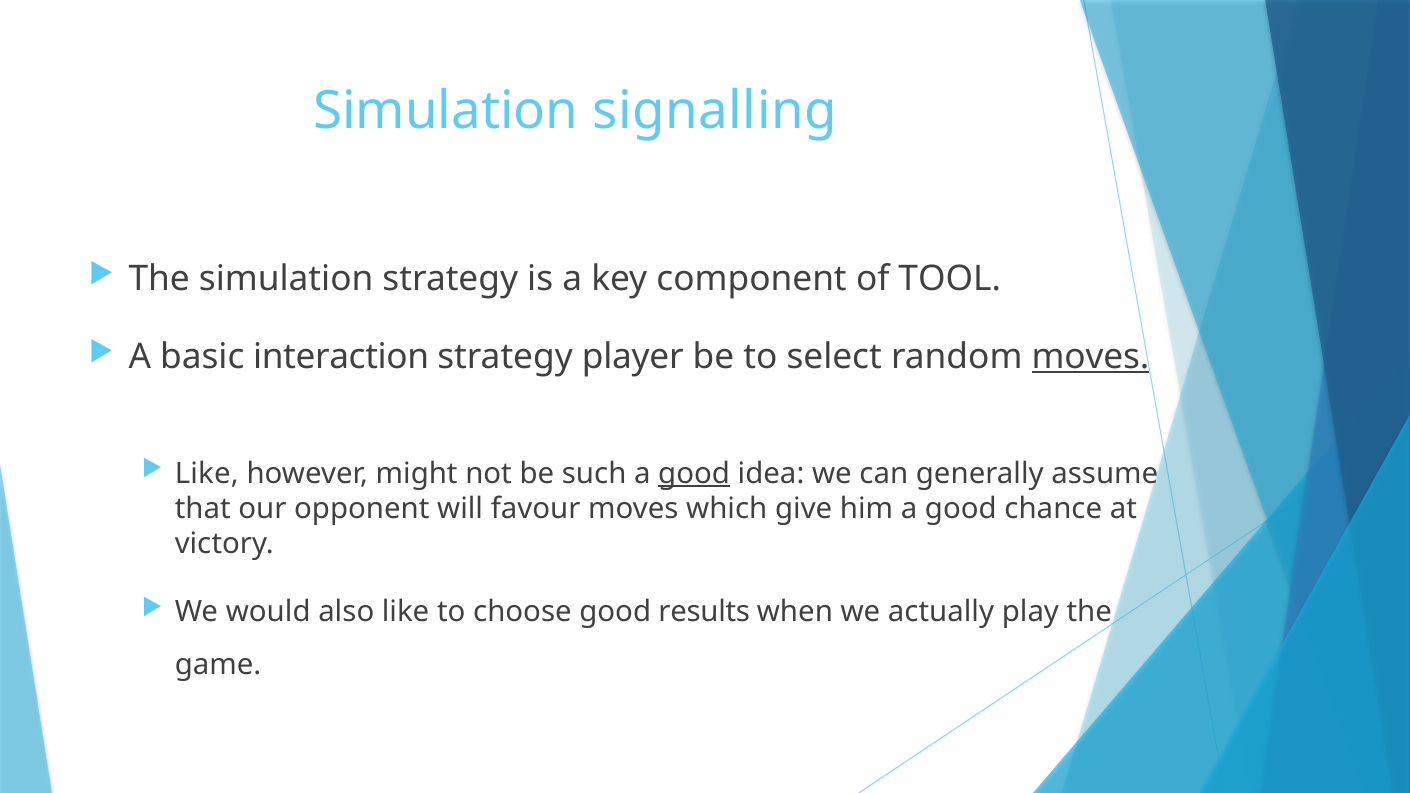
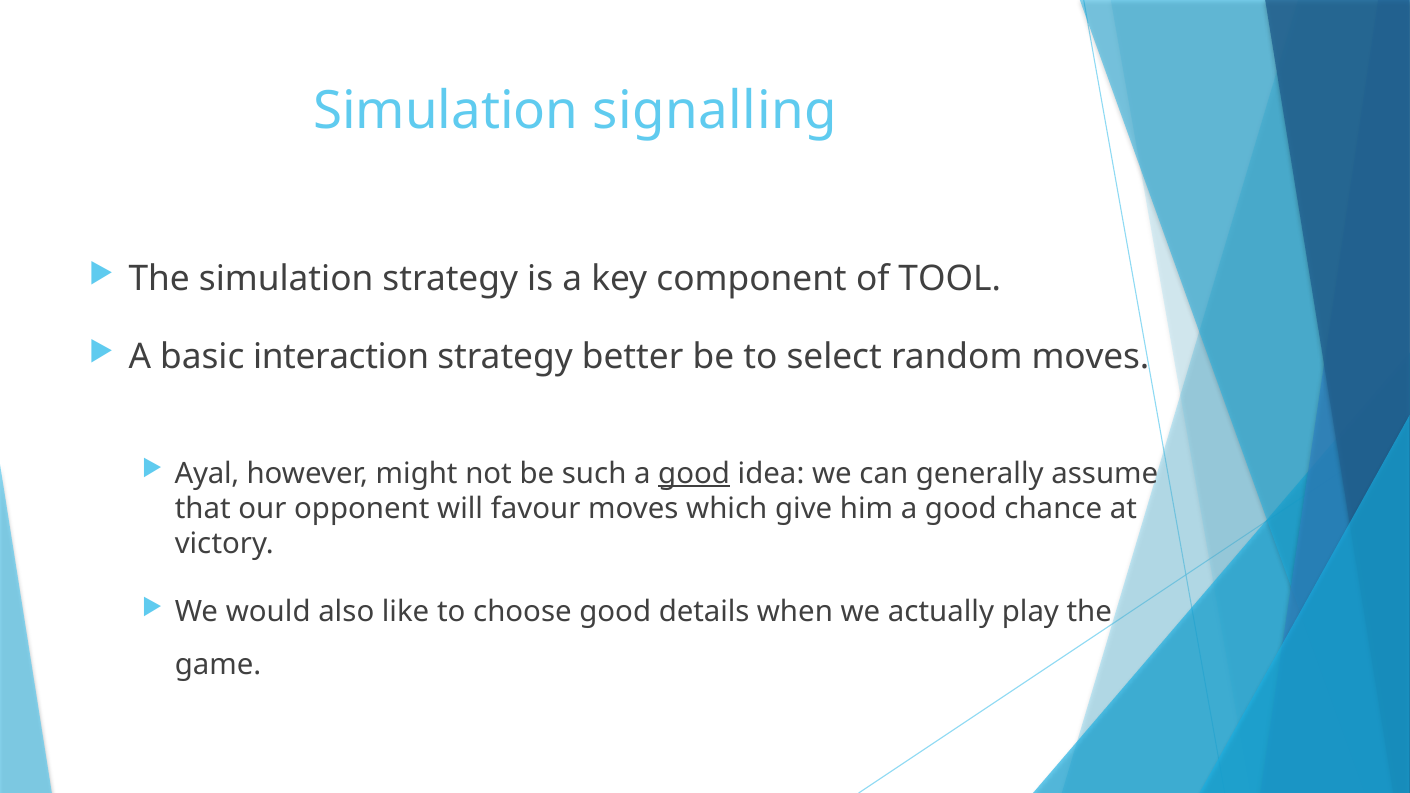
player: player -> better (633, 357)
moves underline: present -> none (1091, 357)
Like: Like -> Ayal (207, 473)
results: results -> details (704, 612)
